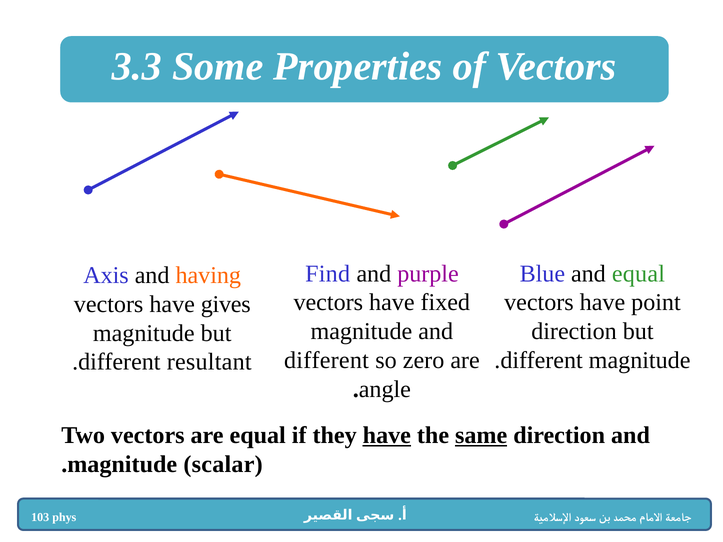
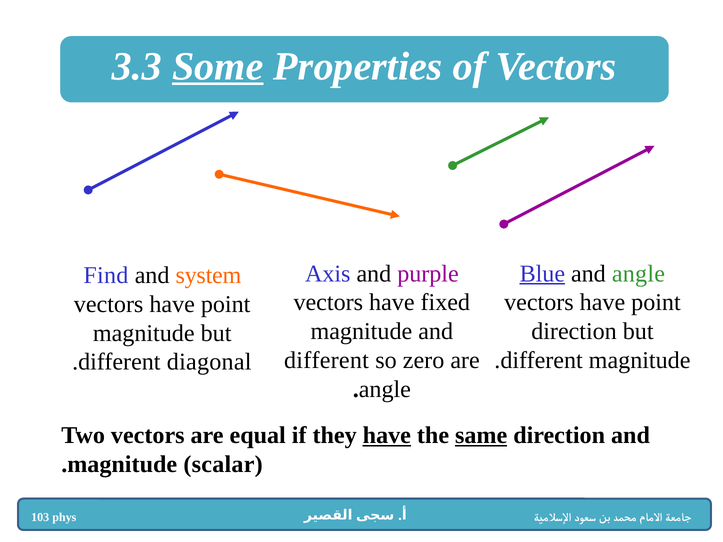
Some underline: none -> present (218, 67)
Find: Find -> Axis (328, 274)
Blue underline: none -> present (542, 274)
and equal: equal -> angle (638, 274)
Axis: Axis -> Find (106, 275)
having: having -> system (208, 275)
gives: gives -> point (226, 304)
resultant: resultant -> diagonal (209, 362)
